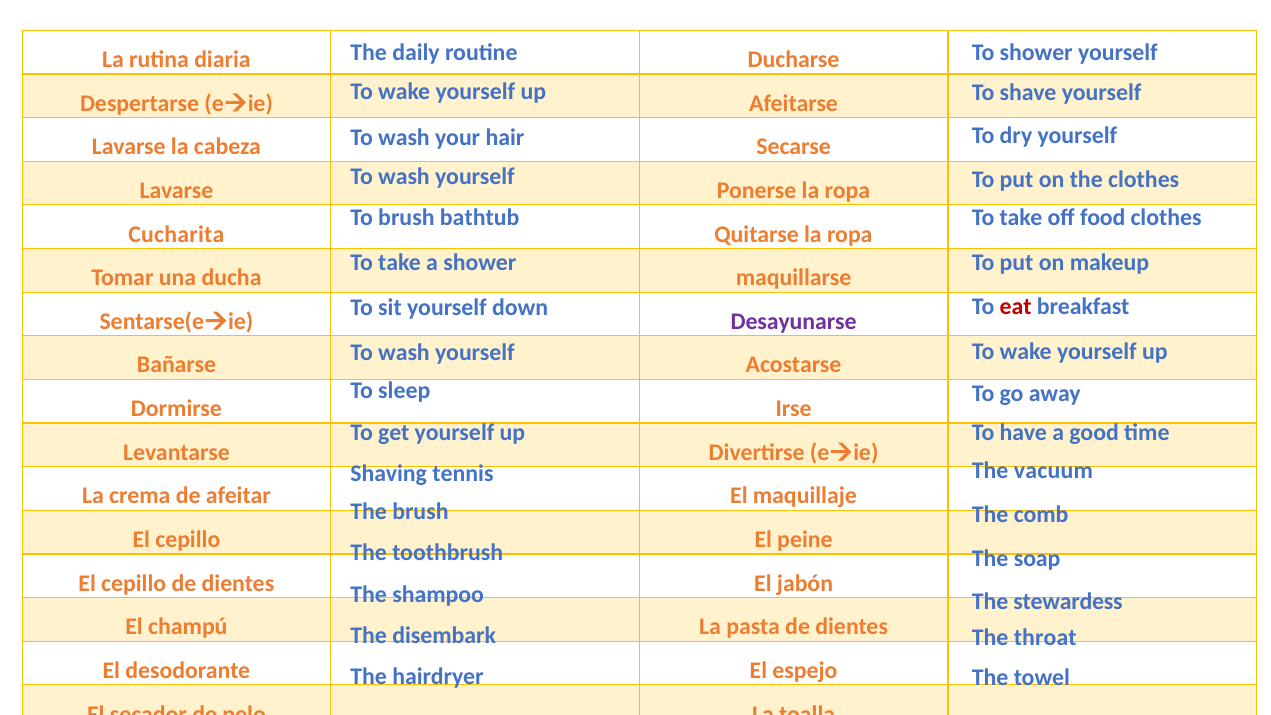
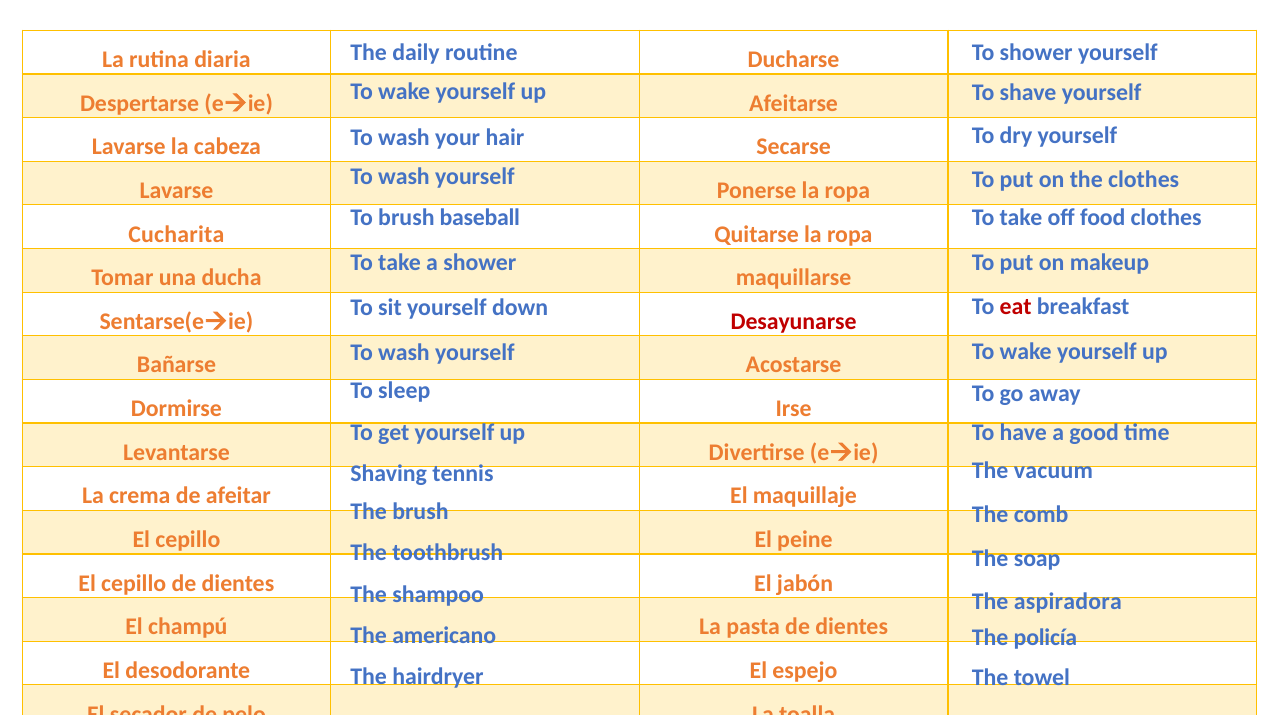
bathtub: bathtub -> baseball (480, 218)
Desayunarse colour: purple -> red (794, 321)
stewardess: stewardess -> aspiradora (1068, 601)
disembark: disembark -> americano (444, 635)
throat: throat -> policía (1045, 638)
